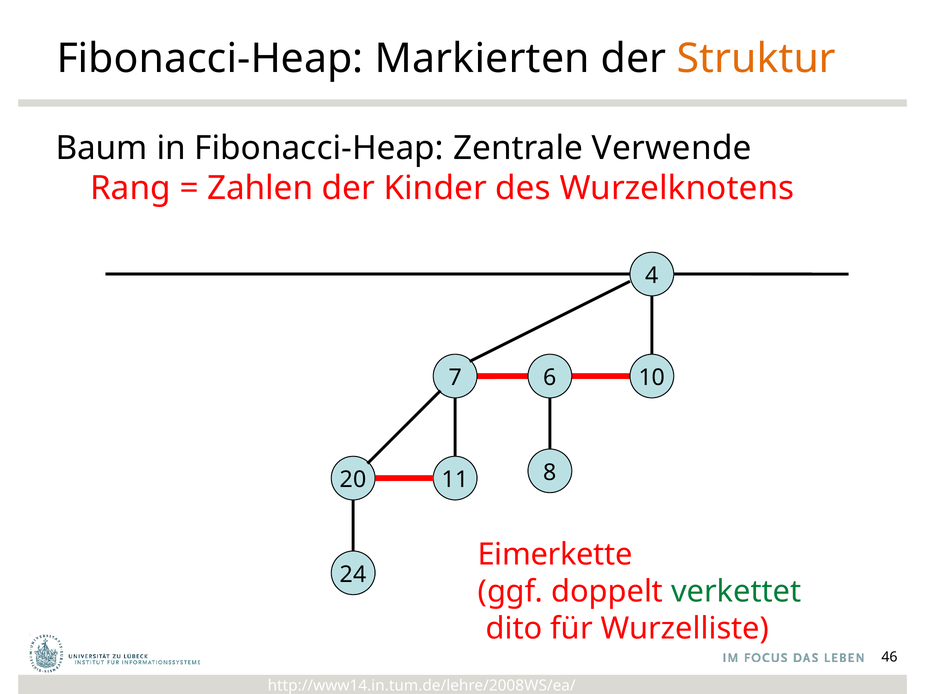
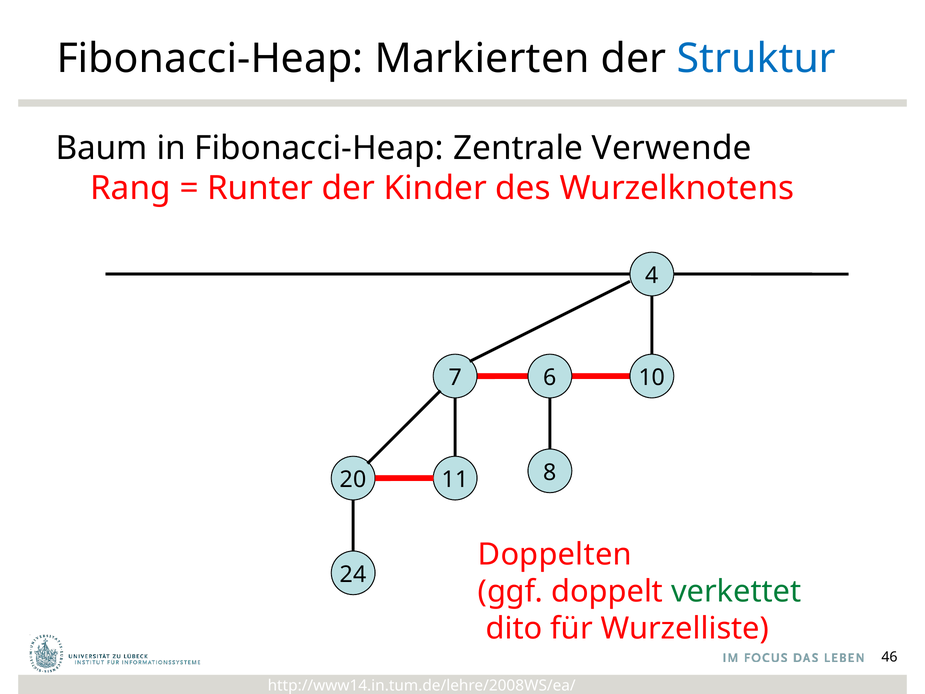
Struktur colour: orange -> blue (756, 59)
Zahlen: Zahlen -> Runter (260, 188)
Eimerkette: Eimerkette -> Doppelten (555, 554)
